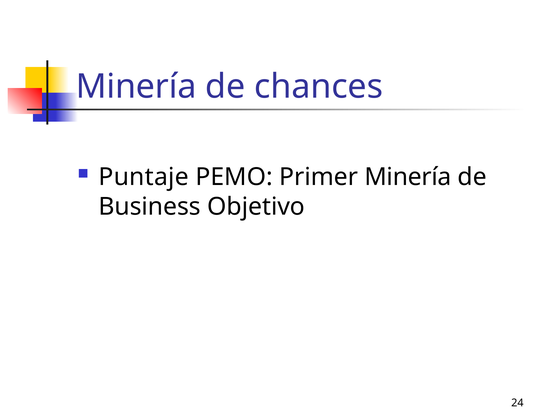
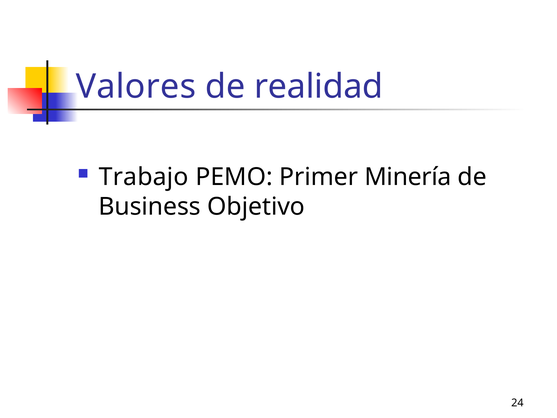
Minería: Minería -> Valores (136, 86)
chances: chances -> realidad (319, 86)
Puntaje: Puntaje -> Trabajo (144, 177)
